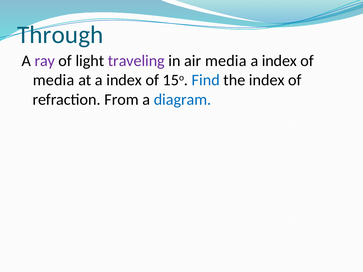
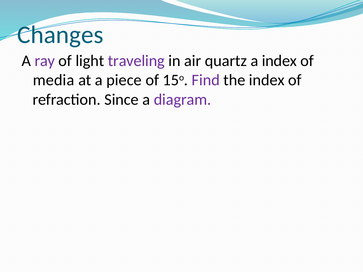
Through: Through -> Changes (60, 35)
air media: media -> quartz (226, 61)
at a index: index -> piece (124, 80)
Find colour: blue -> purple (206, 80)
From: From -> Since (122, 100)
diagram colour: blue -> purple (183, 100)
